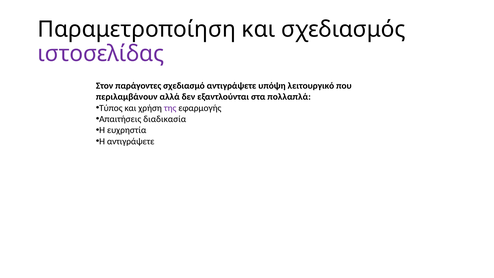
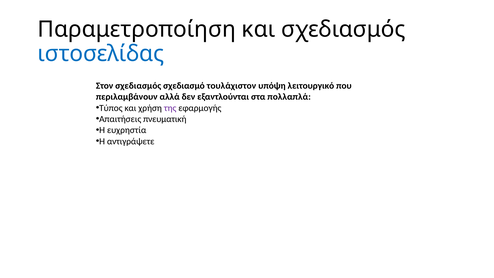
ιστοσελίδας colour: purple -> blue (101, 54)
Στον παράγοντες: παράγοντες -> σχεδιασμός (138, 86)
σχεδιασμό αντιγράψετε: αντιγράψετε -> τουλάχιστον (231, 86)
διαδικασία: διαδικασία -> πνευματική (165, 119)
